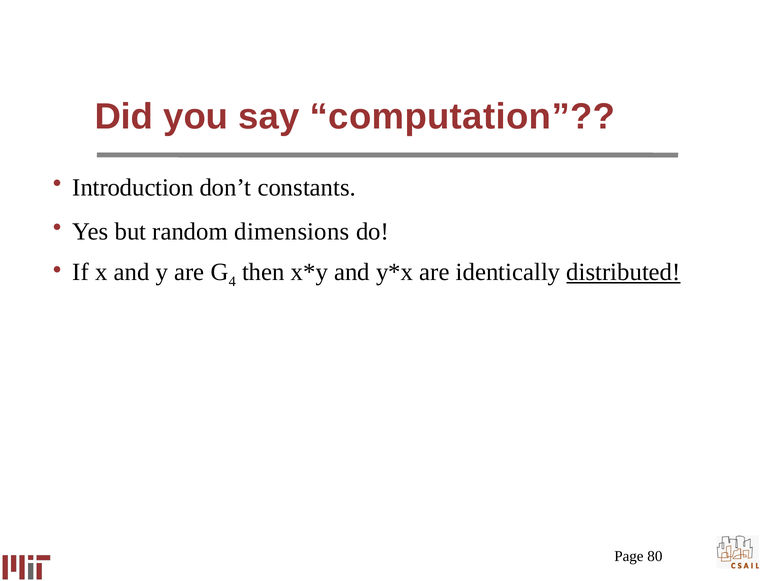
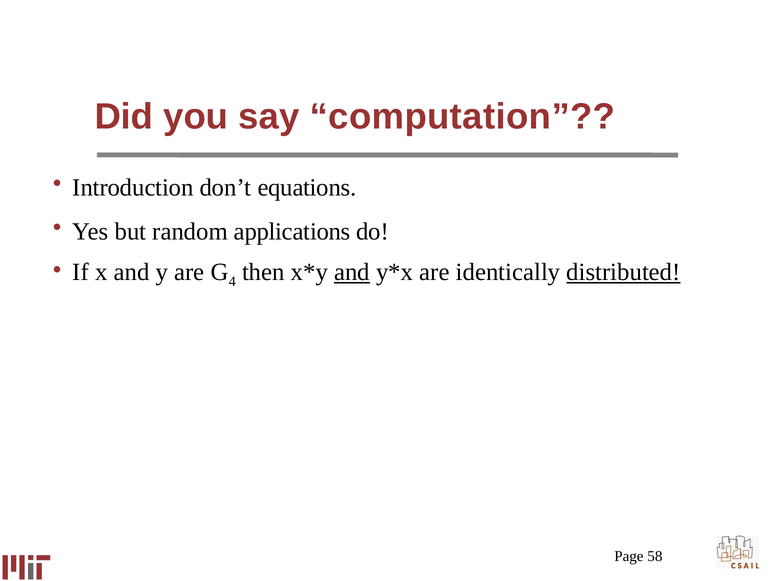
constants: constants -> equations (307, 188)
dimensions: dimensions -> applications (292, 232)
and underline: none -> present (352, 272)
80: 80 -> 58 (655, 556)
